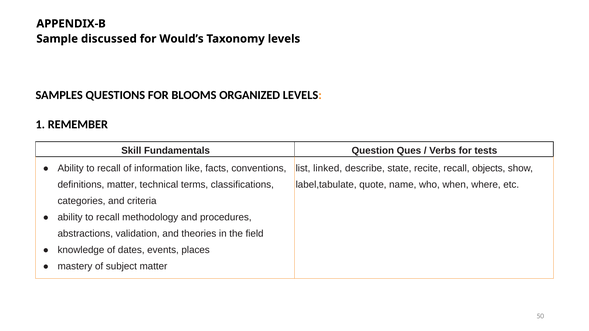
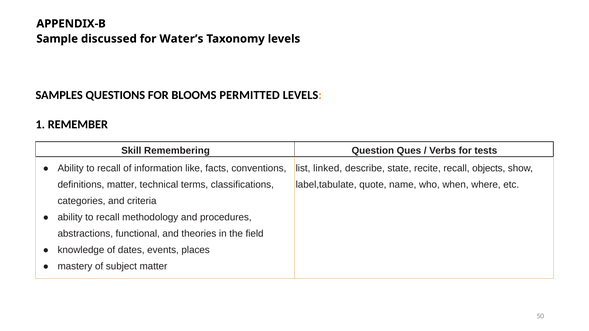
Would’s: Would’s -> Water’s (181, 39)
ORGANIZED: ORGANIZED -> PERMITTED (250, 95)
Fundamentals: Fundamentals -> Remembering (177, 151)
validation: validation -> functional (138, 234)
